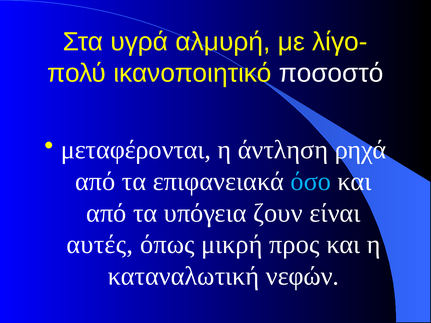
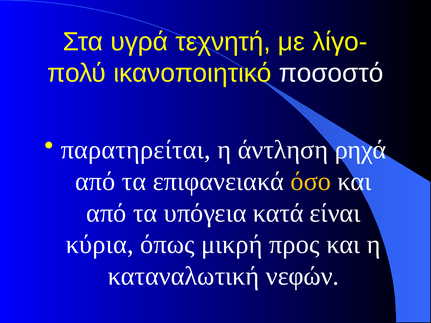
αλμυρή: αλμυρή -> τεχνητή (223, 42)
μεταφέρονται: μεταφέρονται -> παρατηρείται (136, 150)
όσο colour: light blue -> yellow (311, 182)
ζουν: ζουν -> κατά (278, 213)
αυτές: αυτές -> κύρια (100, 245)
